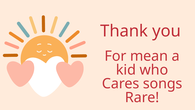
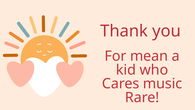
songs: songs -> music (163, 83)
